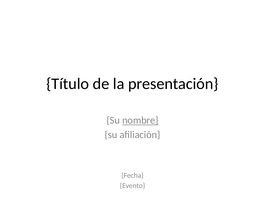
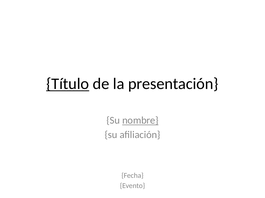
Título underline: none -> present (68, 84)
